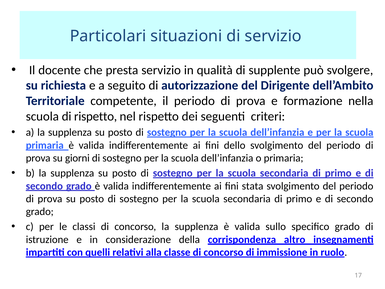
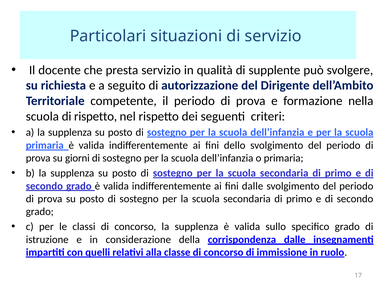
fini stata: stata -> dalle (253, 186)
corrispondenza altro: altro -> dalle (295, 239)
